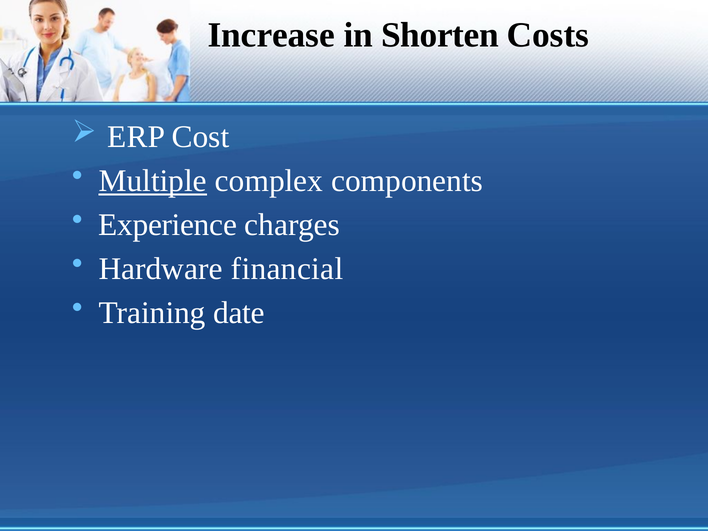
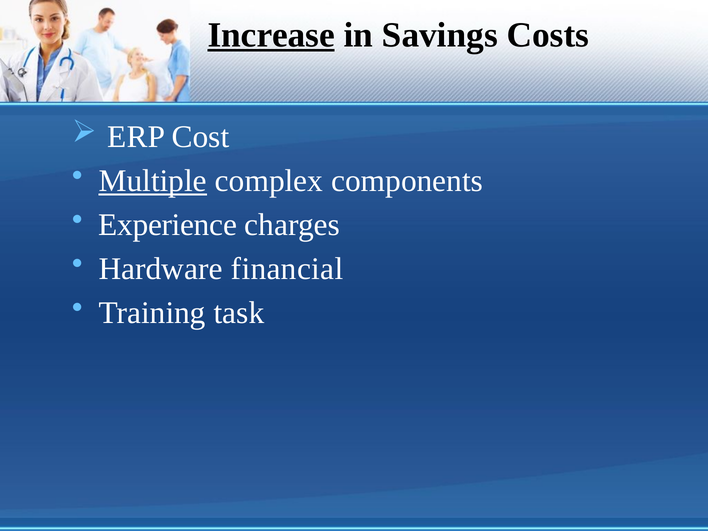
Increase underline: none -> present (271, 35)
Shorten: Shorten -> Savings (440, 35)
date: date -> task (239, 313)
